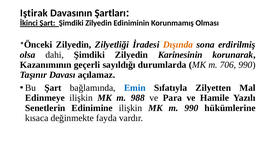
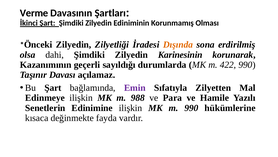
Iştirak: Iştirak -> Verme (34, 13)
706: 706 -> 422 (228, 65)
Emin colour: blue -> purple (135, 87)
